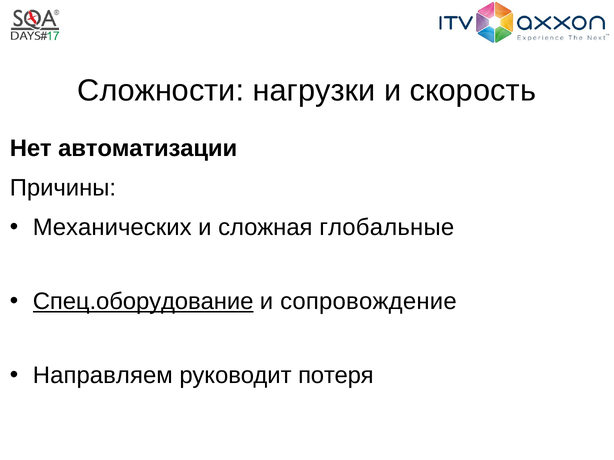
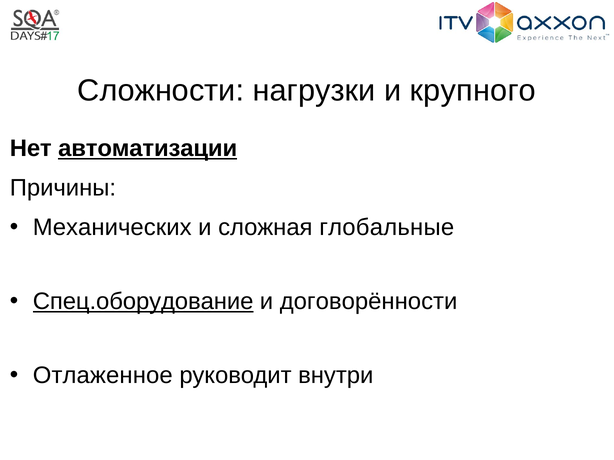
скорость: скорость -> крупного (473, 91)
автоматизации underline: none -> present (148, 149)
сопровождение: сопровождение -> договорённости (369, 302)
Направляем: Направляем -> Отлаженное (103, 376)
потеря: потеря -> внутри (336, 376)
